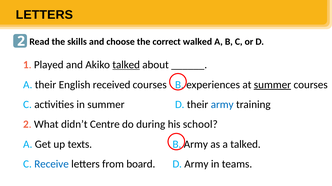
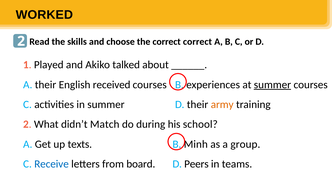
LETTERS: LETTERS -> WORKED (44, 15)
correct walked: walked -> correct (197, 42)
talked underline: present -> none (126, 65)
army colour: blue -> orange (222, 105)
Centre: Centre -> Match (105, 125)
Army: Army -> Minh (196, 145)
a talked: talked -> group (245, 145)
D Army: Army -> Peers (196, 165)
